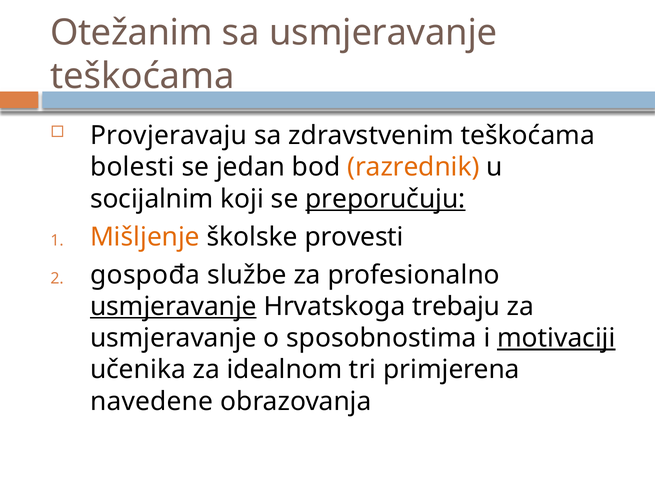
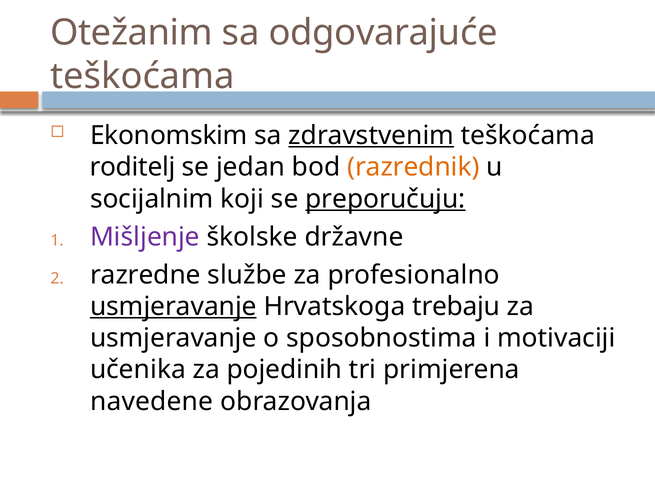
sa usmjeravanje: usmjeravanje -> odgovarajuće (383, 33)
Provjeravaju: Provjeravaju -> Ekonomskim (169, 136)
zdravstvenim underline: none -> present (371, 136)
bolesti: bolesti -> roditelj (133, 167)
Mišljenje colour: orange -> purple (145, 237)
provesti: provesti -> državne (354, 237)
gospođa: gospođa -> razredne (145, 275)
motivaciji underline: present -> none (556, 338)
idealnom: idealnom -> pojedinih (285, 370)
